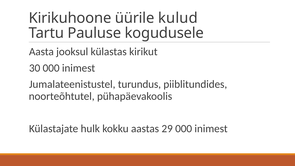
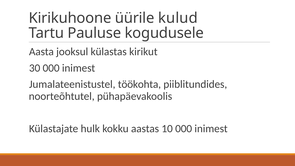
turundus: turundus -> töökohta (139, 84)
29: 29 -> 10 (167, 129)
